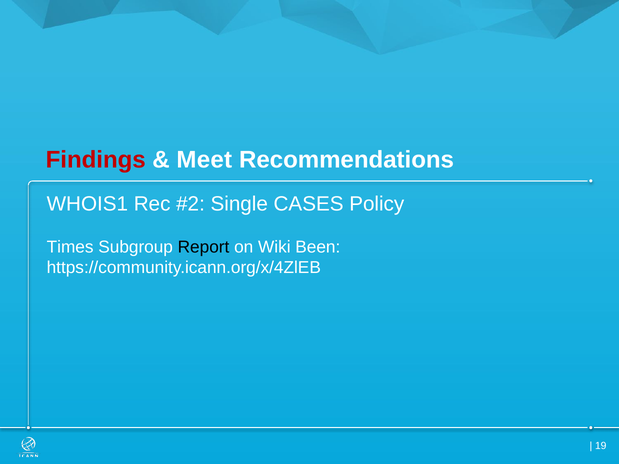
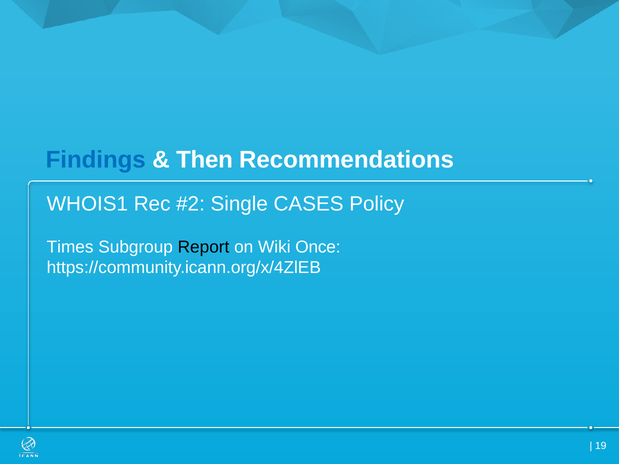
Findings colour: red -> blue (96, 160)
Meet: Meet -> Then (204, 160)
Been: Been -> Once (318, 247)
